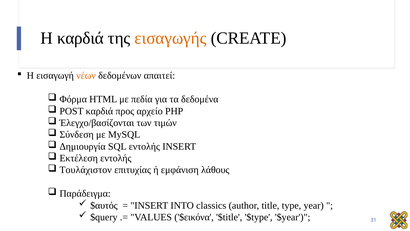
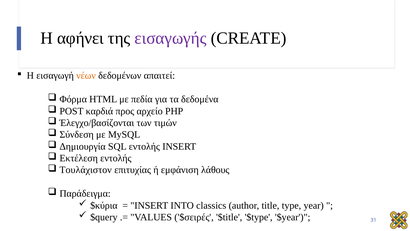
Η καρδιά: καρδιά -> αφήνει (80, 38)
εισαγωγής colour: orange -> purple (171, 38)
$αυτός: $αυτός -> $κύρια (104, 205)
$εικόνα: $εικόνα -> $σειρές (194, 217)
